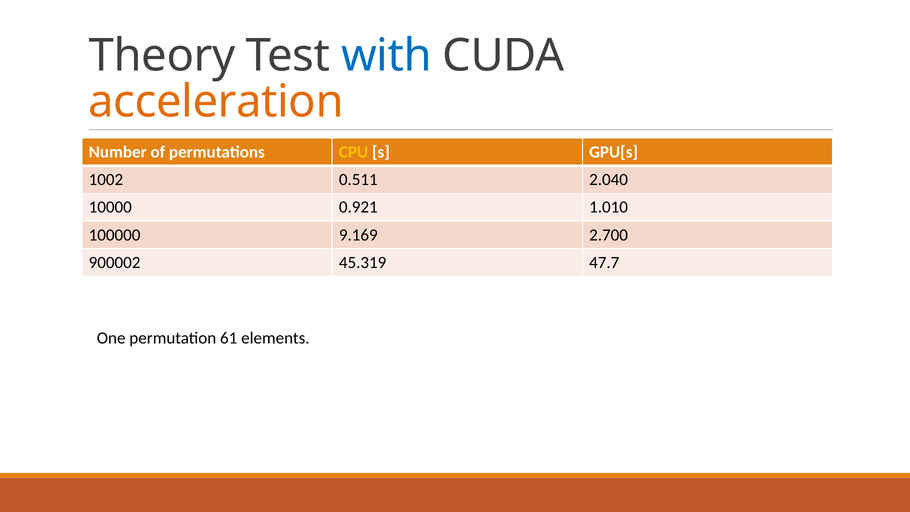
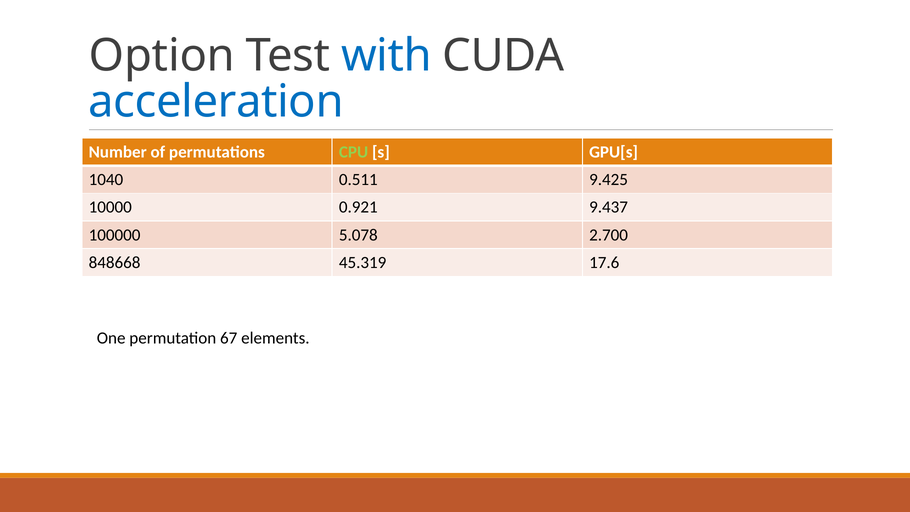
Theory: Theory -> Option (162, 56)
acceleration colour: orange -> blue (216, 102)
CPU colour: yellow -> light green (354, 152)
1002: 1002 -> 1040 (106, 180)
2.040: 2.040 -> 9.425 (609, 180)
1.010: 1.010 -> 9.437 (609, 207)
9.169: 9.169 -> 5.078 (358, 235)
900002: 900002 -> 848668 (115, 263)
47.7: 47.7 -> 17.6 (604, 263)
61: 61 -> 67 (229, 338)
